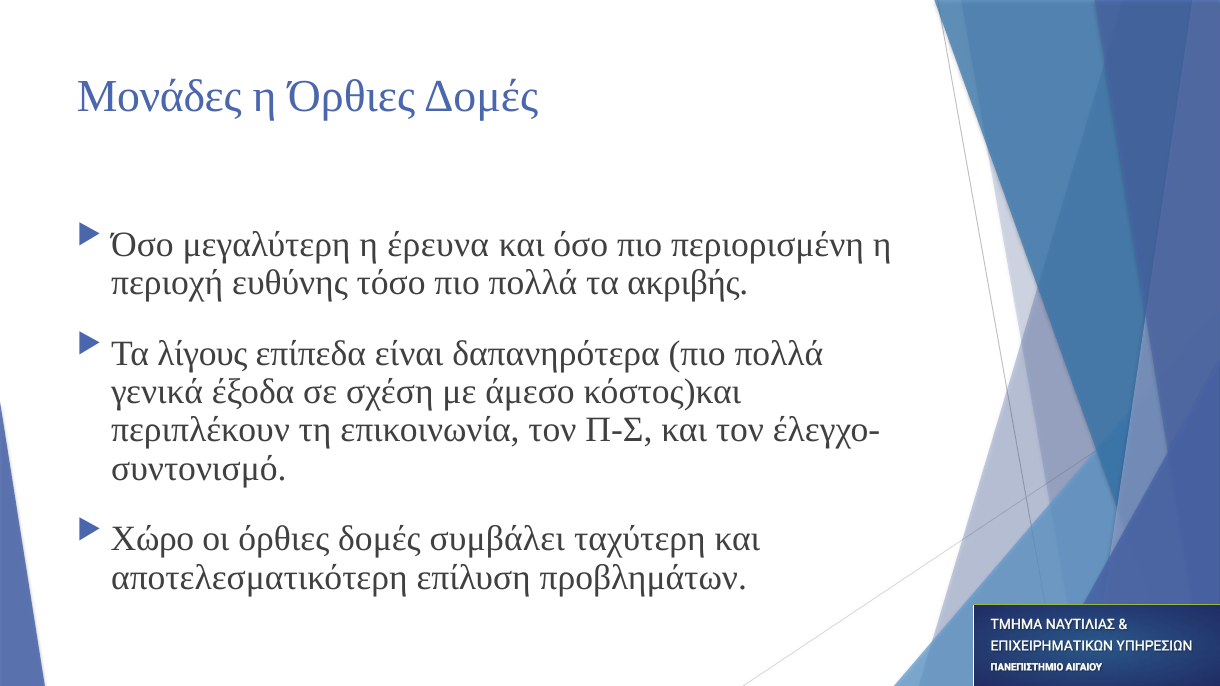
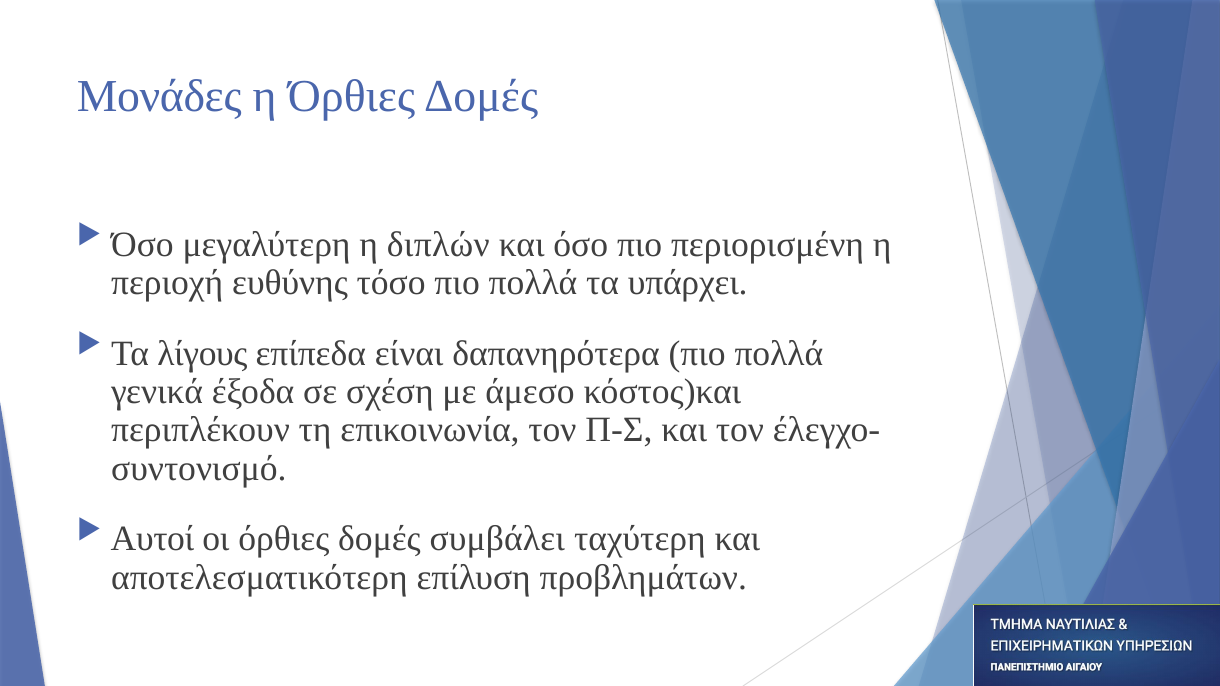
έρευνα: έρευνα -> διπλών (438, 245)
ακριβής: ακριβής -> υπάρχει (688, 283)
Χώρο: Χώρο -> Αυτοί (152, 539)
